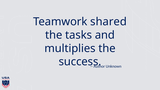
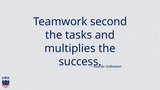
shared: shared -> second (109, 22)
